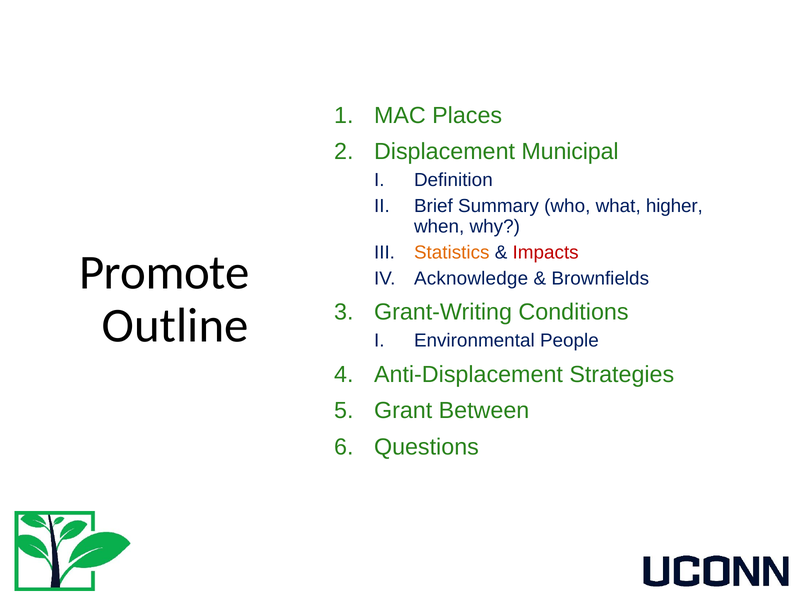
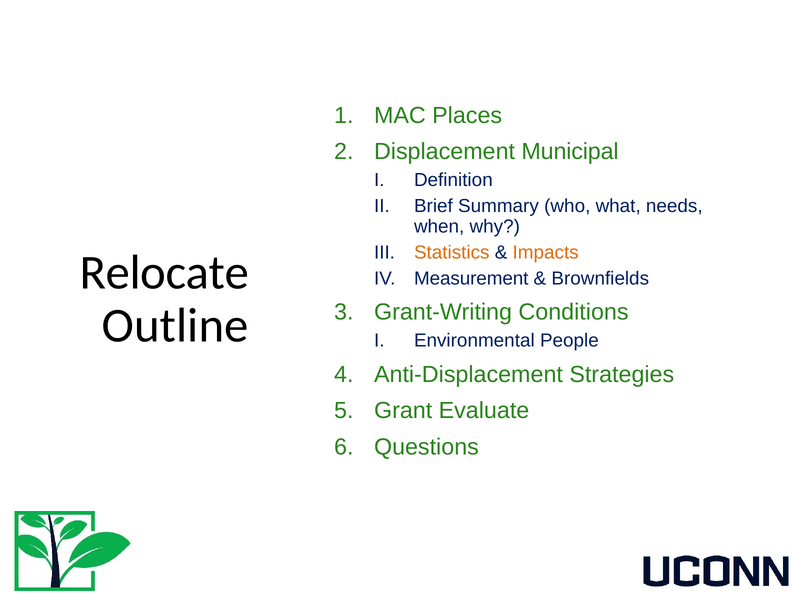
higher: higher -> needs (674, 206)
Impacts colour: red -> orange (546, 253)
Promote: Promote -> Relocate (164, 273)
Acknowledge: Acknowledge -> Measurement (471, 278)
Between: Between -> Evaluate (484, 411)
